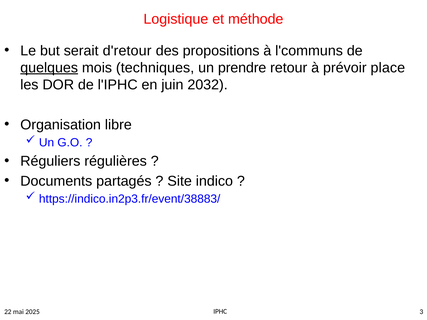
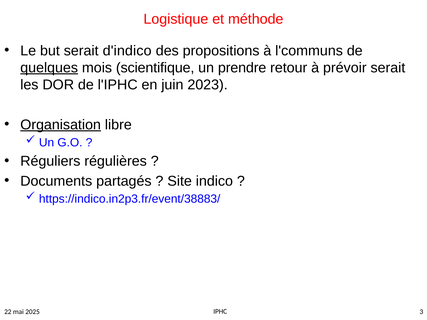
d'retour: d'retour -> d'indico (127, 51)
techniques: techniques -> scientifique (155, 68)
prévoir place: place -> serait (388, 68)
2032: 2032 -> 2023 (208, 85)
Organisation underline: none -> present (61, 125)
